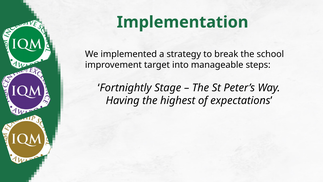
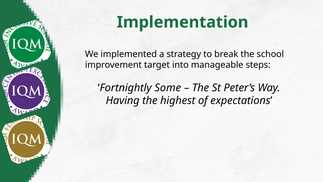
Stage: Stage -> Some (168, 88)
